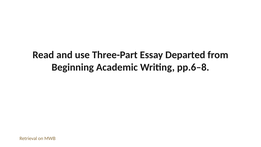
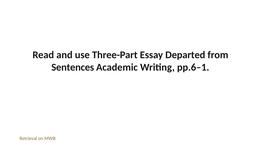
Beginning: Beginning -> Sentences (73, 67)
pp.6–8: pp.6–8 -> pp.6–1 (193, 67)
